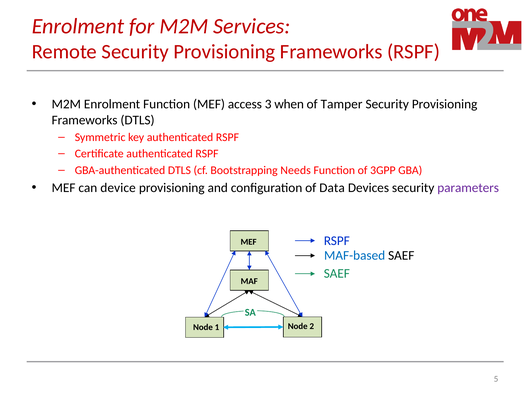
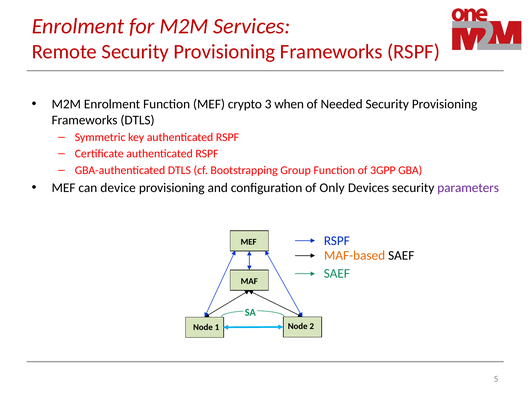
access: access -> crypto (245, 104)
Tamper: Tamper -> Needed (342, 104)
Needs: Needs -> Group (296, 170)
Data: Data -> Only (332, 188)
MAF-based colour: blue -> orange (355, 256)
